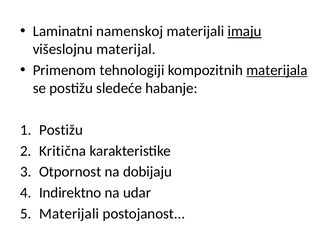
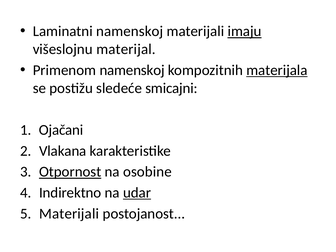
Primenom tehnologiji: tehnologiji -> namenskoj (132, 70)
habanje: habanje -> smicajni (171, 88)
Postižu: Postižu -> Ojačani (61, 130)
Kritična: Kritična -> Vlakana (63, 151)
Otpornost underline: none -> present (70, 172)
dobijaju: dobijaju -> osobine (147, 172)
udar underline: none -> present (137, 193)
